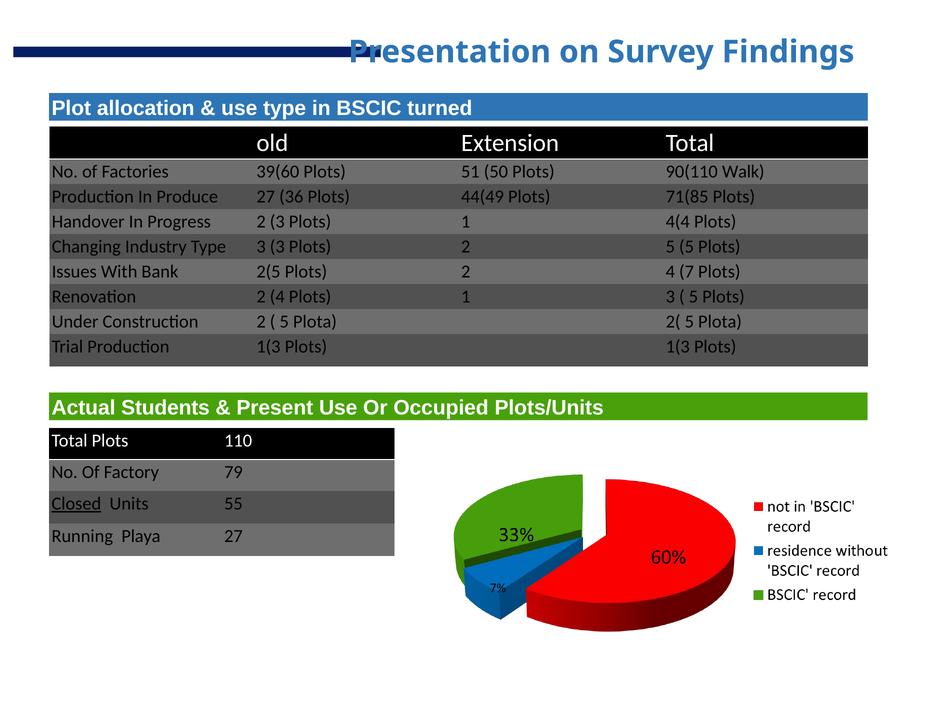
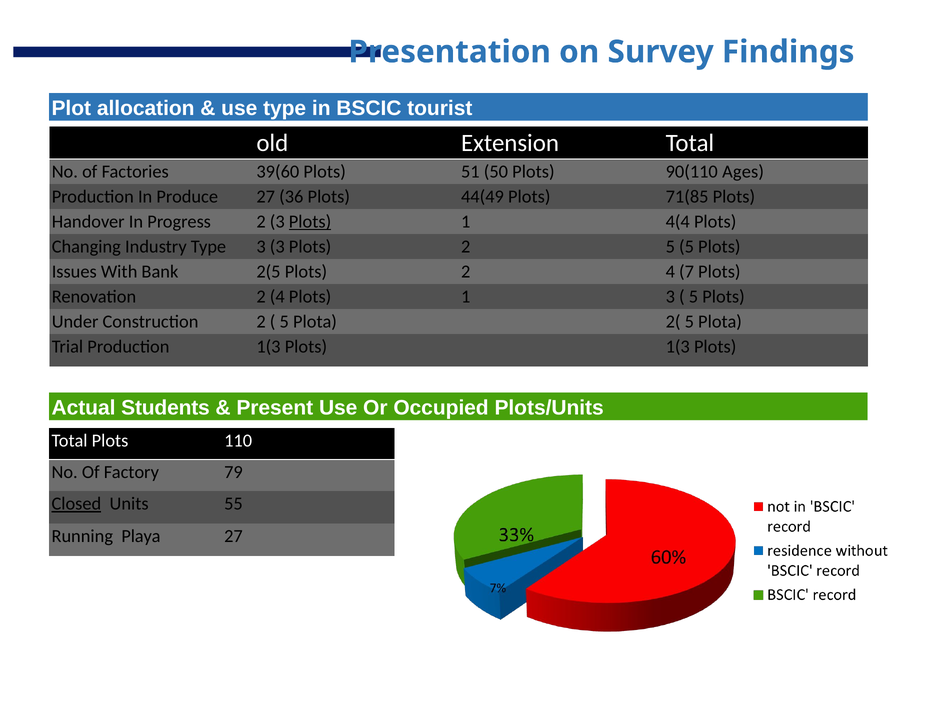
turned: turned -> tourist (440, 108)
Walk: Walk -> Ages (743, 172)
Plots underline: none -> present (310, 222)
